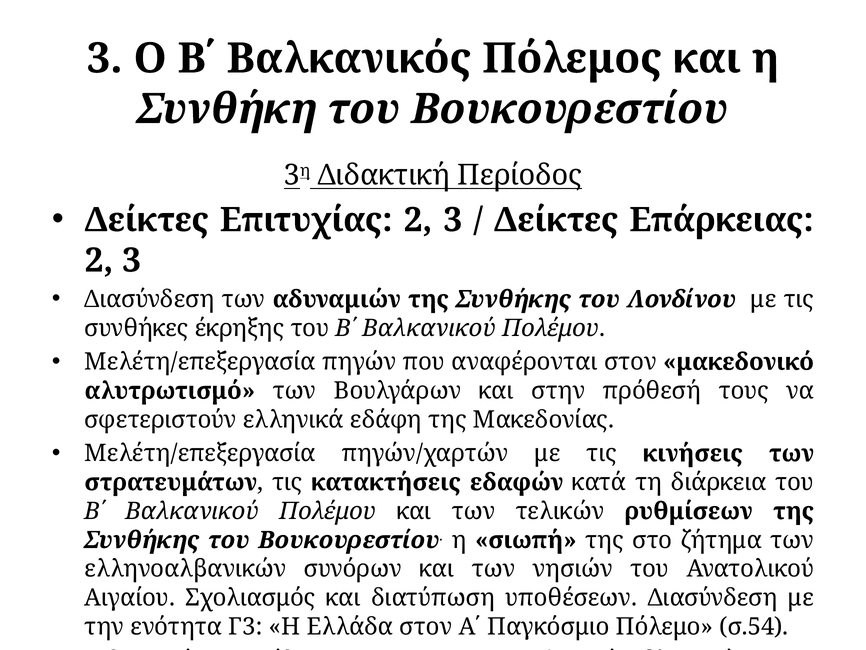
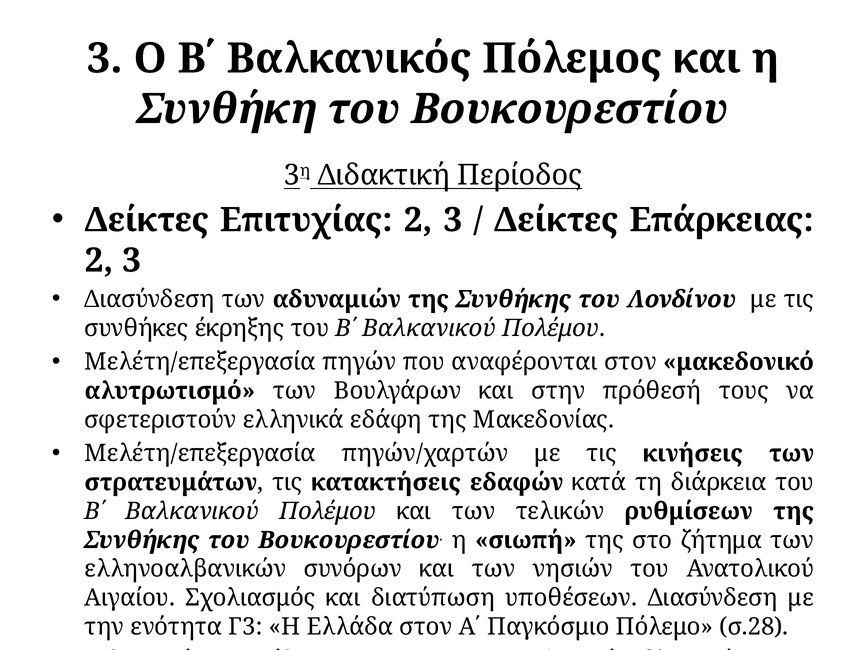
σ.54: σ.54 -> σ.28 (754, 626)
